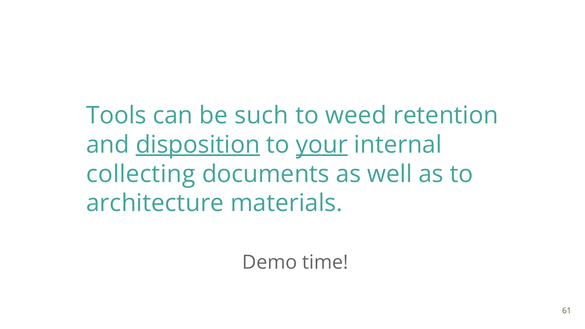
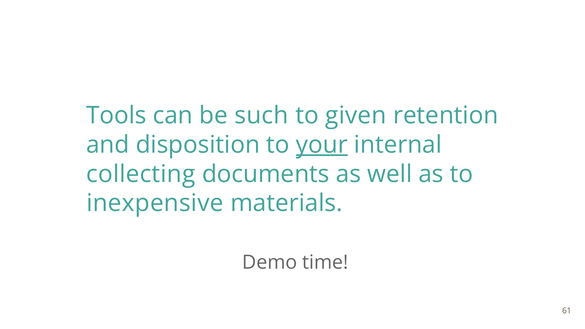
weed: weed -> given (356, 116)
disposition underline: present -> none (198, 145)
architecture: architecture -> inexpensive (155, 203)
